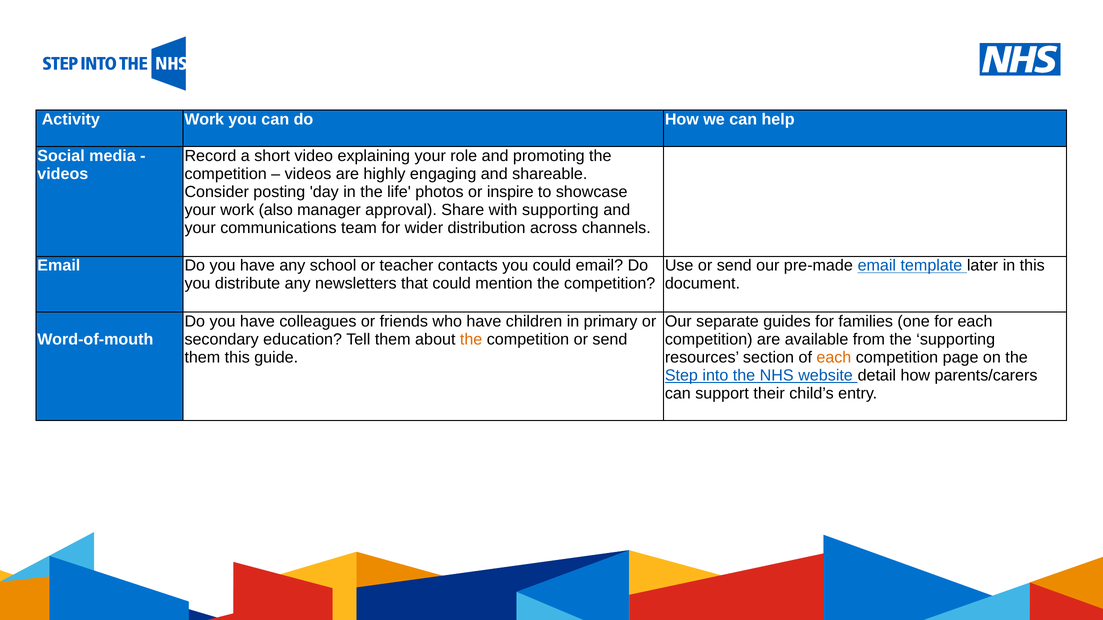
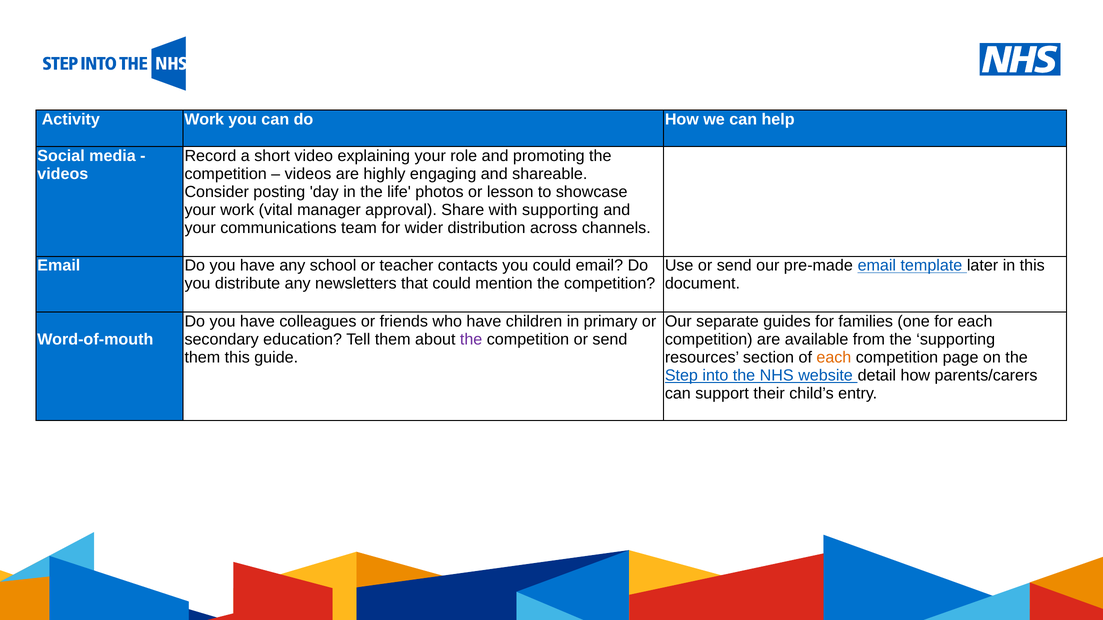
inspire: inspire -> lesson (510, 192)
also: also -> vital (276, 210)
the colour: orange -> purple (471, 340)
